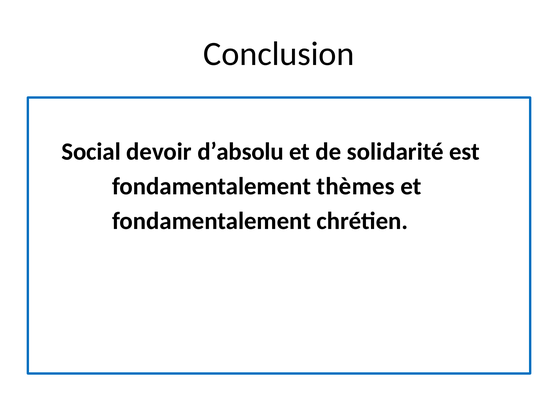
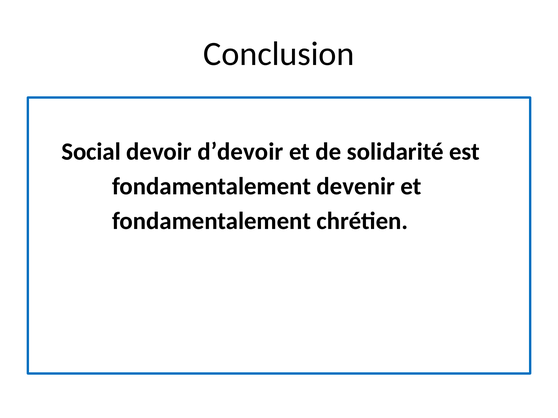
d’absolu: d’absolu -> d’devoir (240, 152)
thèmes: thèmes -> devenir (356, 187)
